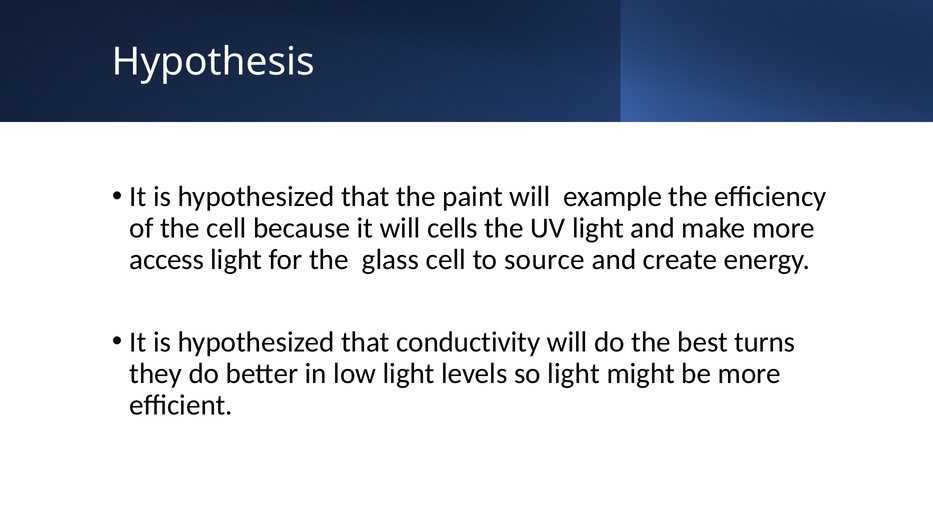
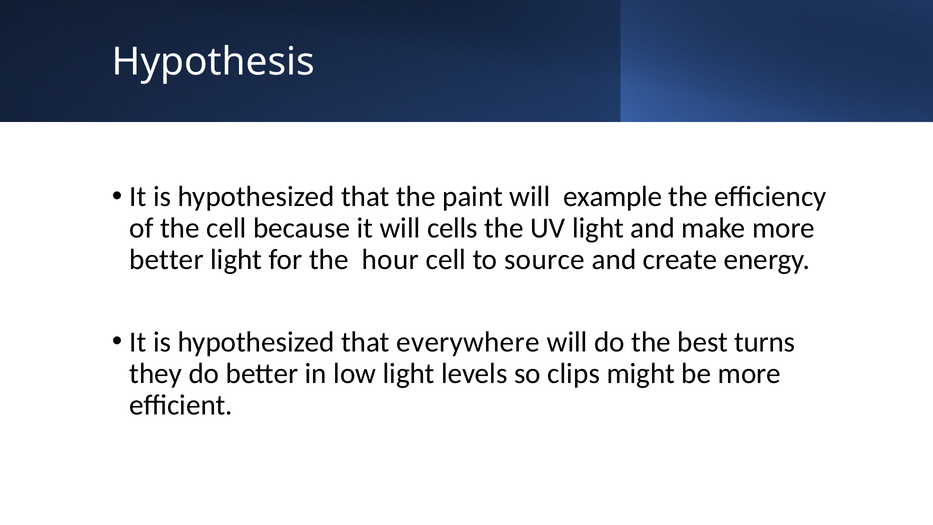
access: access -> better (167, 259)
glass: glass -> hour (390, 259)
conductivity: conductivity -> everywhere (468, 342)
so light: light -> clips (574, 373)
